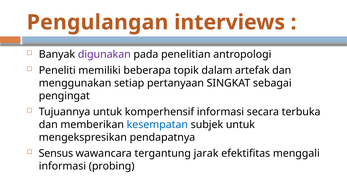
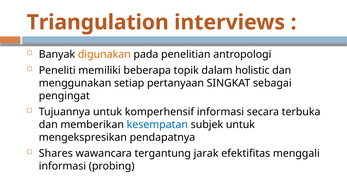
Pengulangan: Pengulangan -> Triangulation (98, 22)
digunakan colour: purple -> orange (104, 54)
artefak: artefak -> holistic (252, 70)
Sensus: Sensus -> Shares (56, 154)
